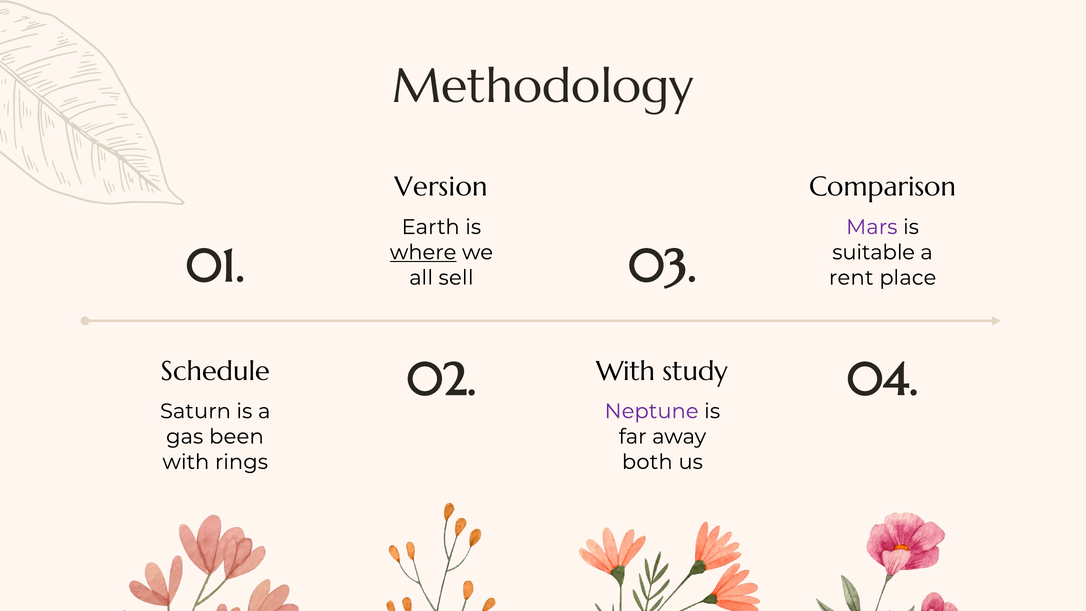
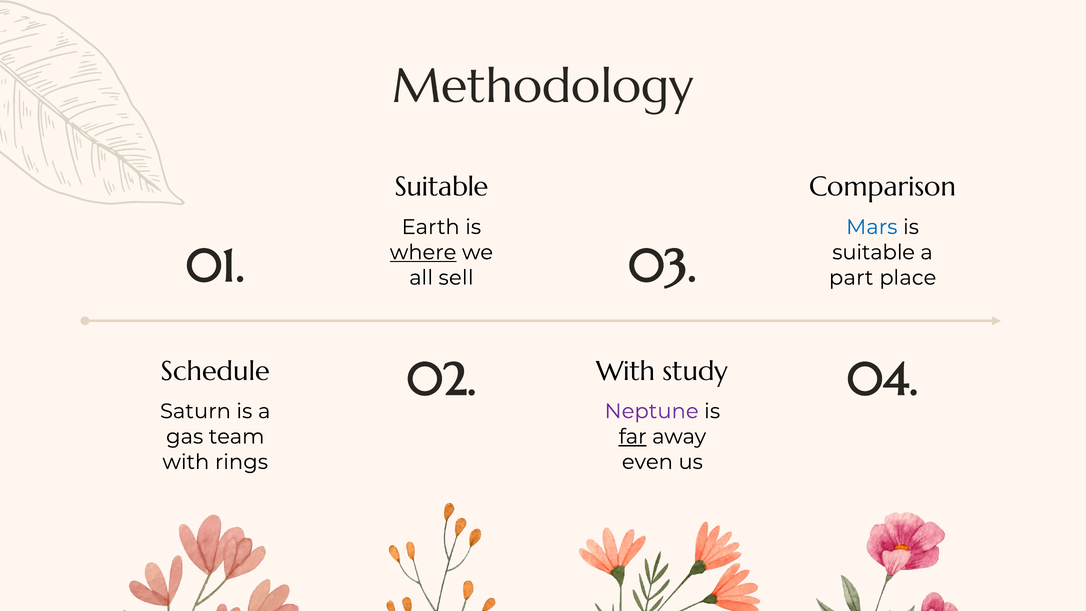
Version: Version -> Suitable (442, 187)
Mars colour: purple -> blue (872, 227)
rent: rent -> part (851, 278)
been: been -> team (237, 437)
far underline: none -> present (633, 437)
both: both -> even (647, 462)
